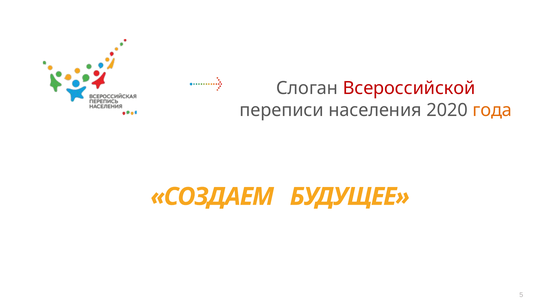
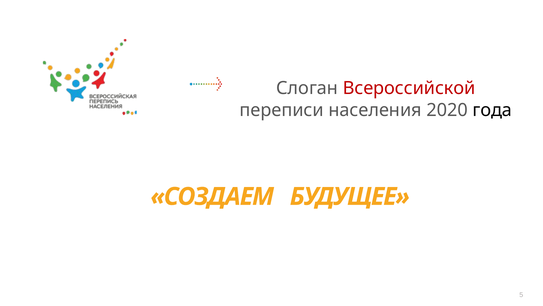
года colour: orange -> black (492, 110)
